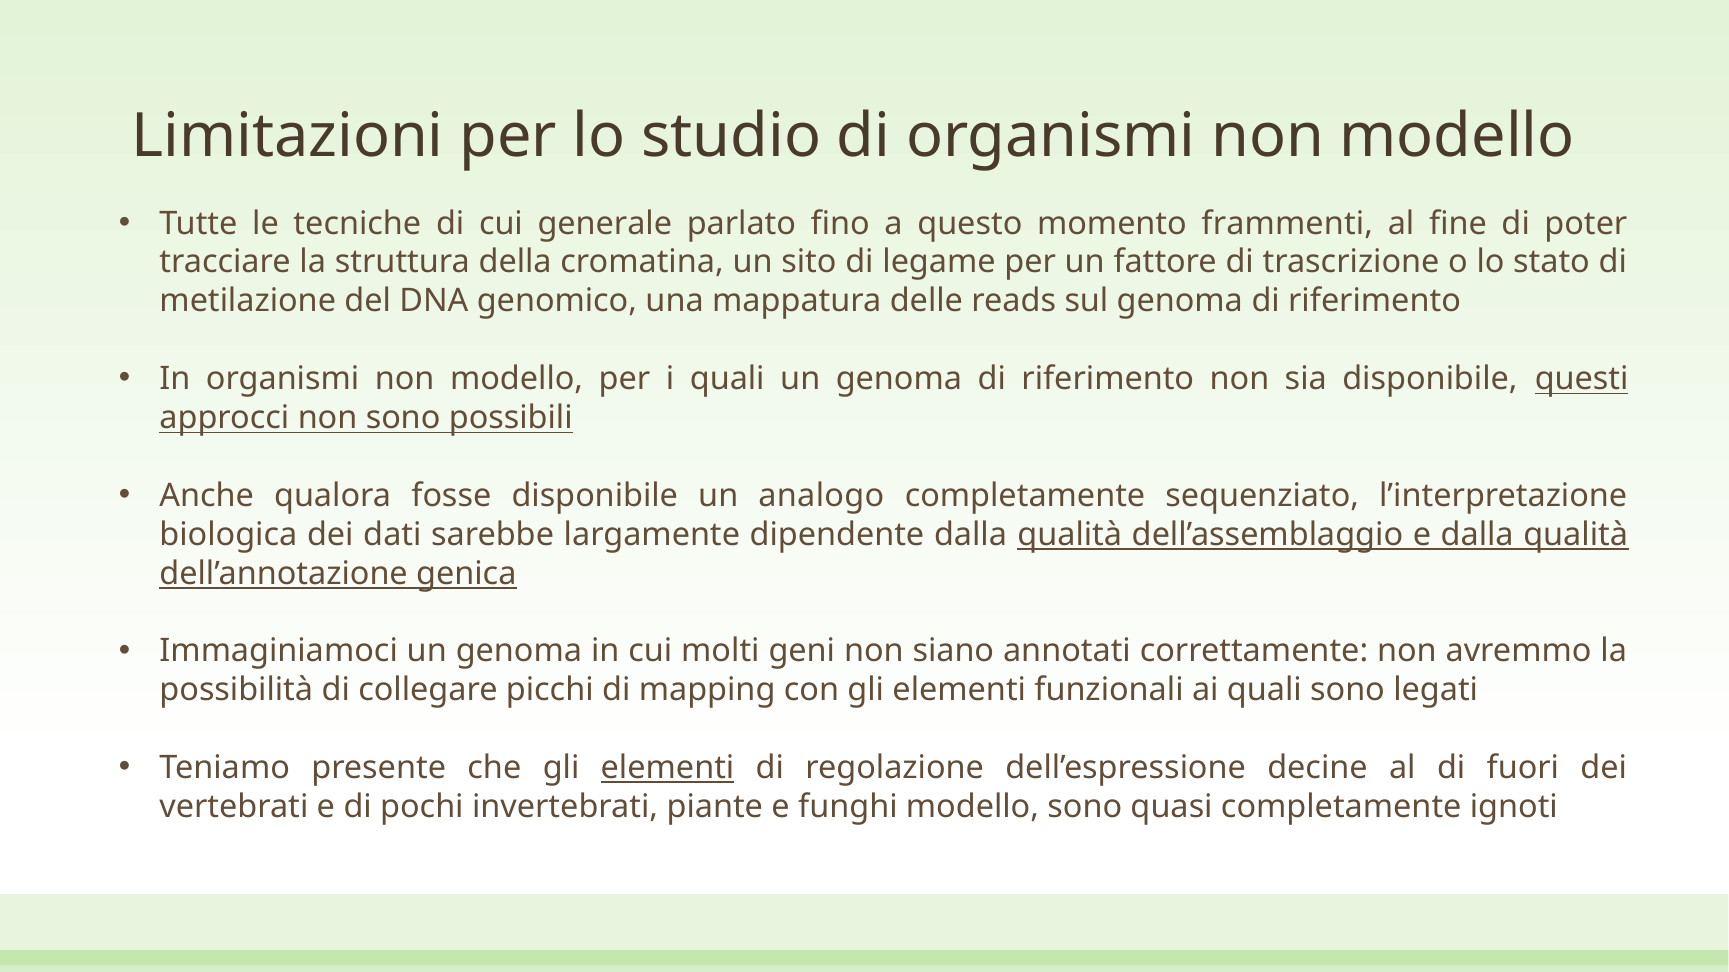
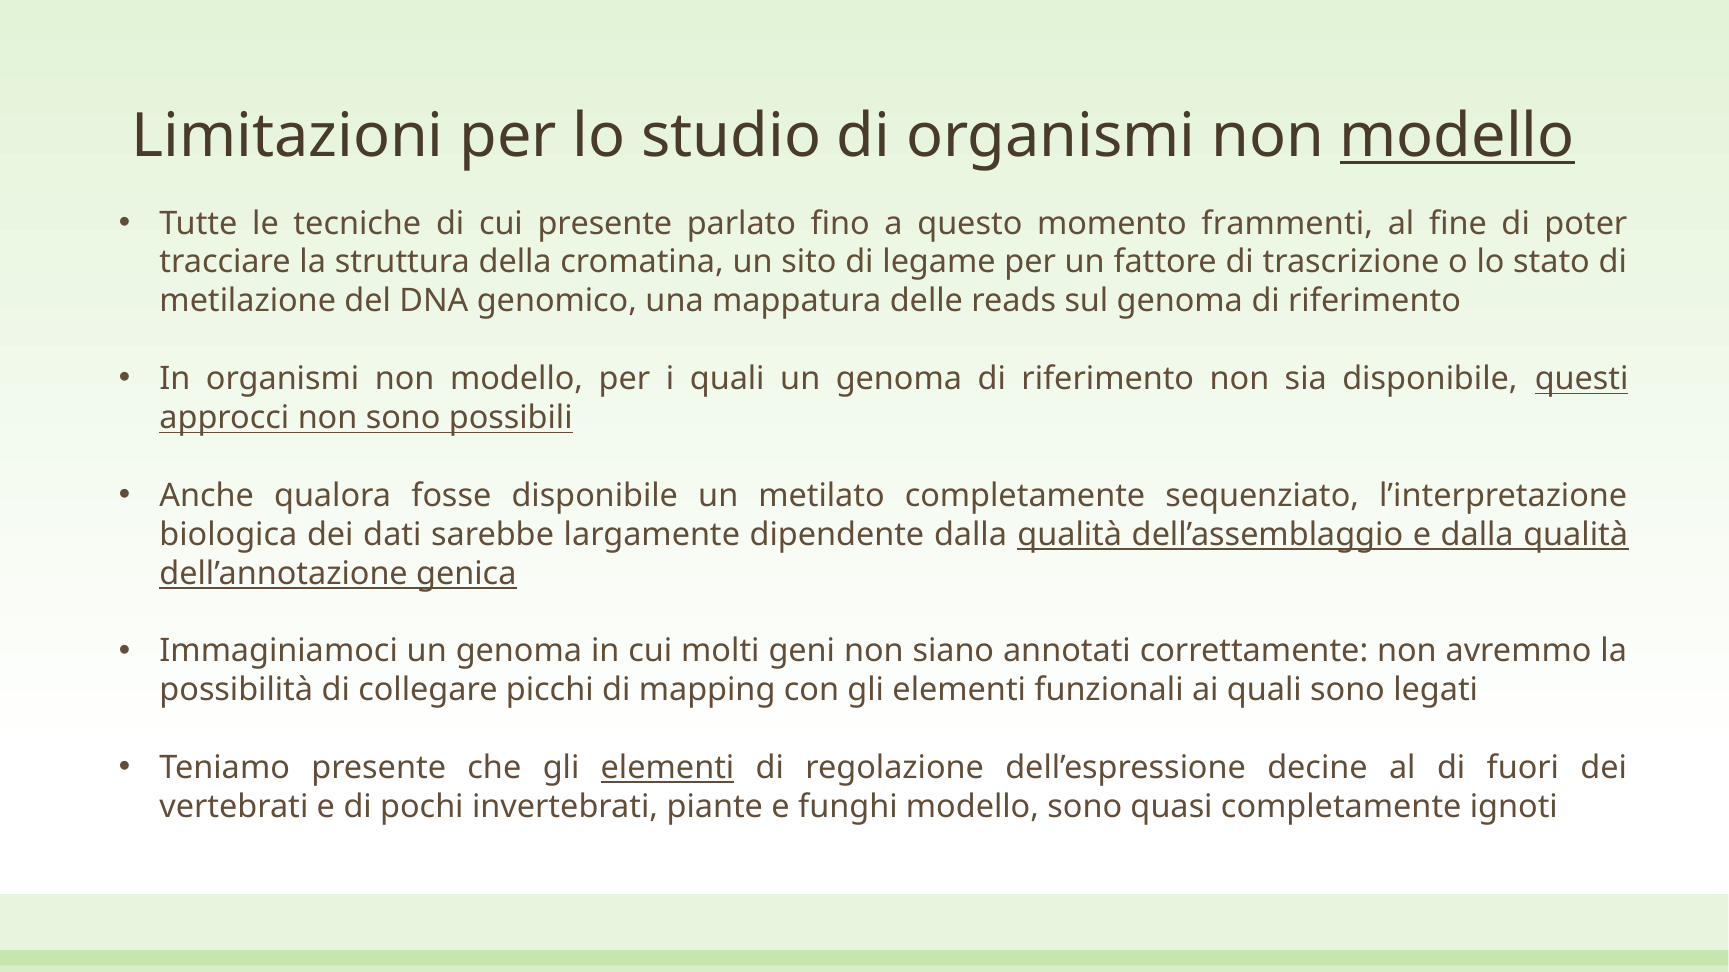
modello underline: none -> present (1457, 136)
cui generale: generale -> presente (605, 224)
analogo: analogo -> metilato (821, 496)
